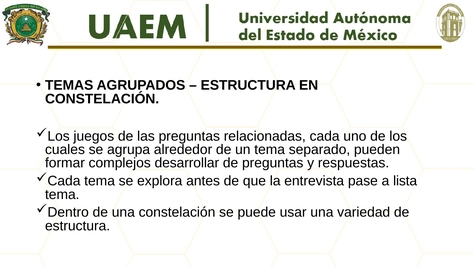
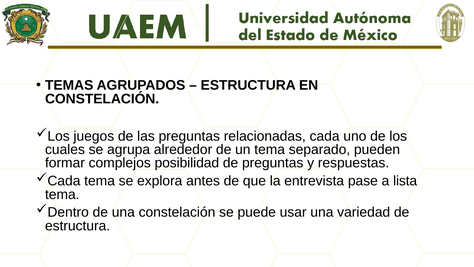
desarrollar: desarrollar -> posibilidad (187, 163)
